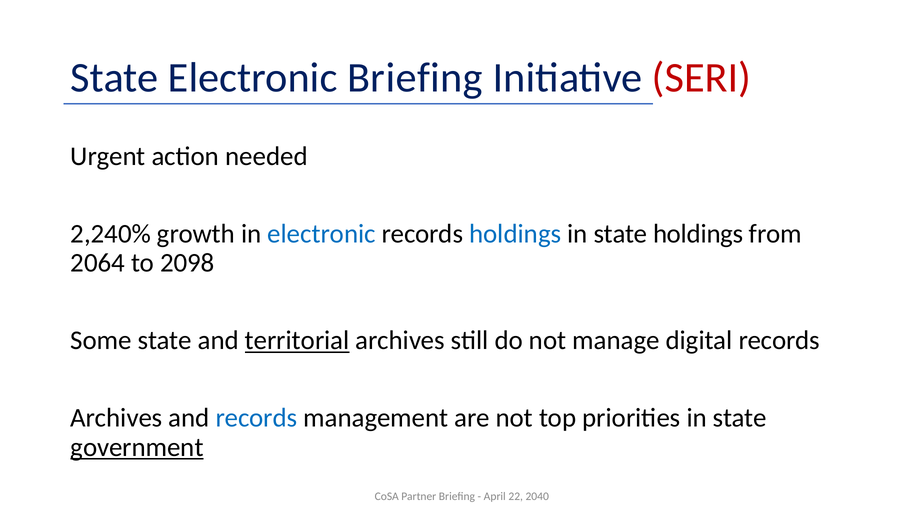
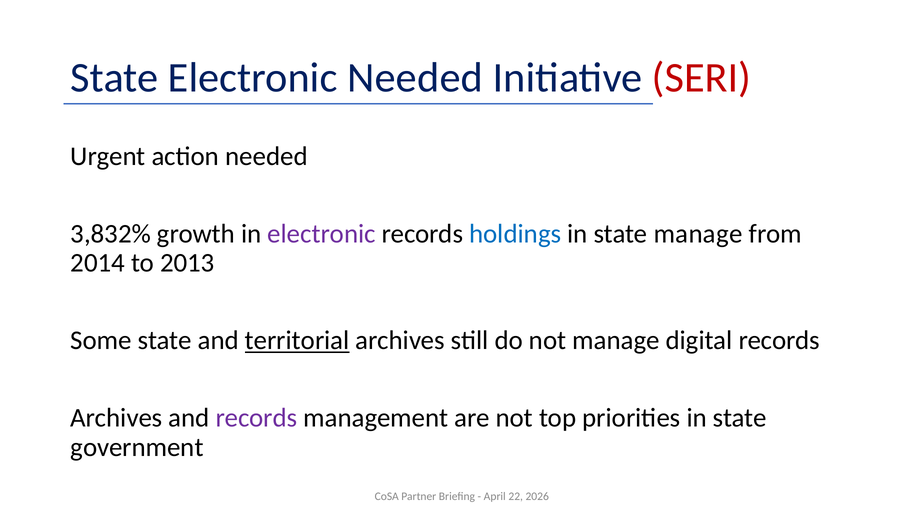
Electronic Briefing: Briefing -> Needed (415, 78)
2,240%: 2,240% -> 3,832% (111, 234)
electronic colour: blue -> purple (322, 234)
state holdings: holdings -> manage (698, 234)
2064: 2064 -> 2014 (98, 263)
2098: 2098 -> 2013 (187, 263)
records colour: blue -> purple (256, 418)
government underline: present -> none (137, 447)
2040: 2040 -> 2026 (537, 496)
